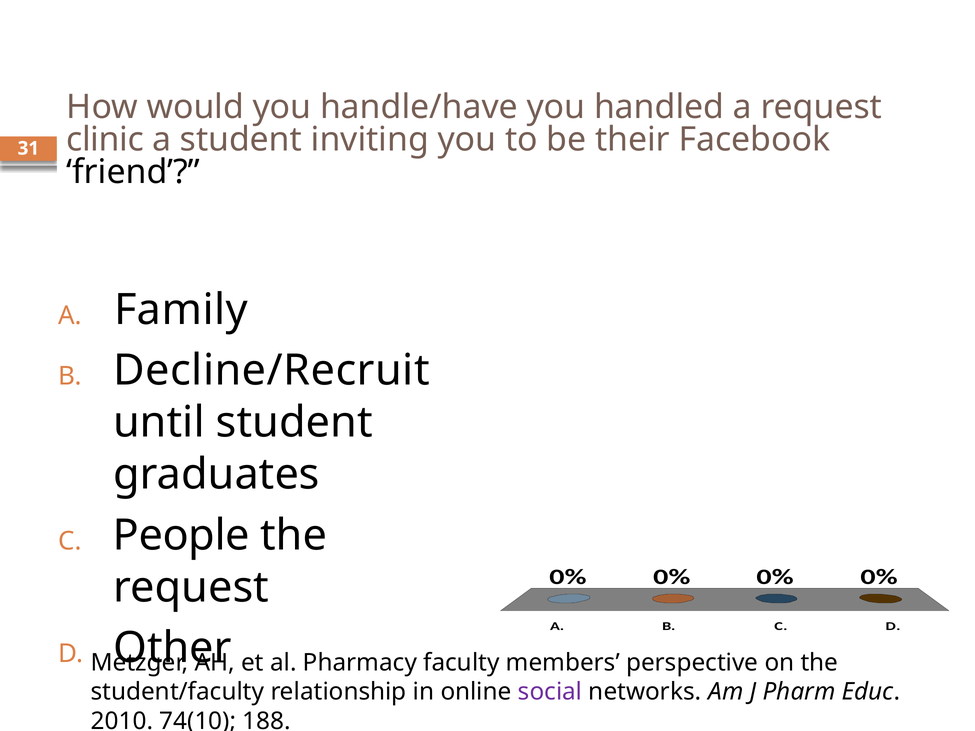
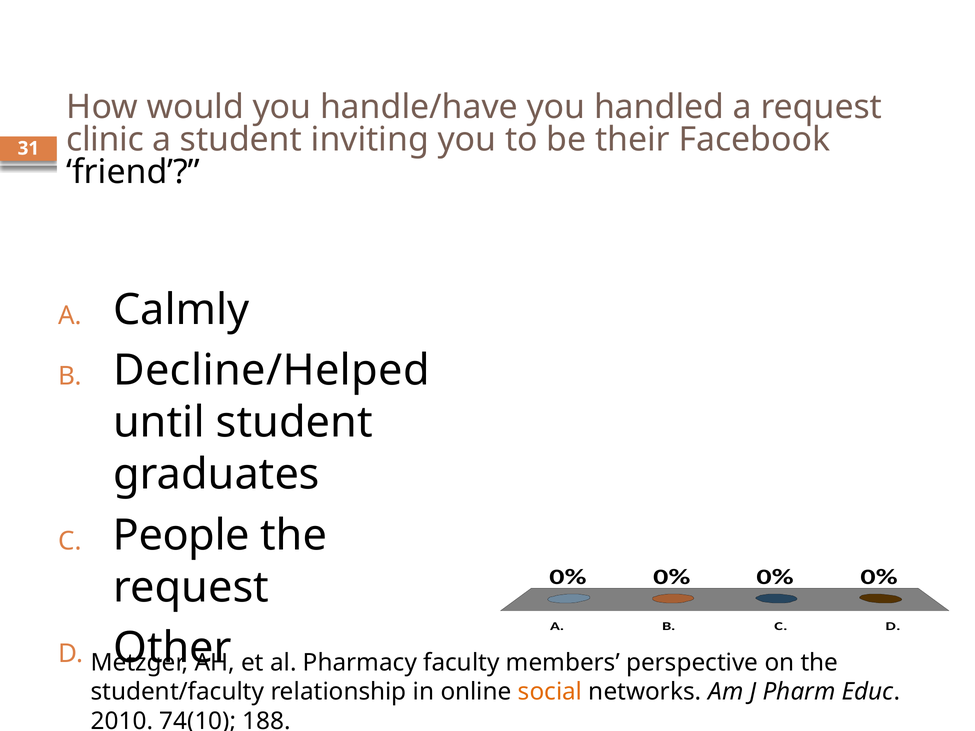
Family: Family -> Calmly (181, 310)
Decline/Recruit: Decline/Recruit -> Decline/Helped (272, 371)
social colour: purple -> orange (550, 692)
